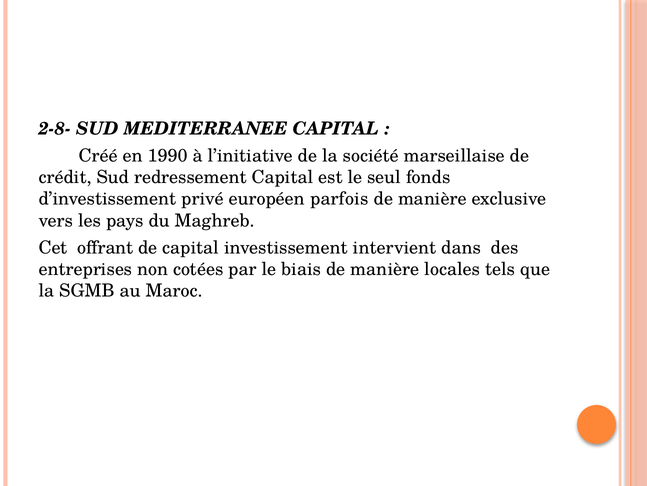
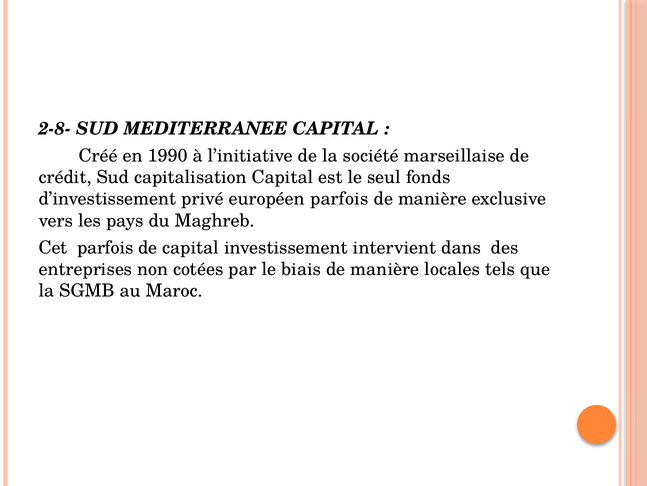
redressement: redressement -> capitalisation (190, 177)
Cet offrant: offrant -> parfois (105, 247)
